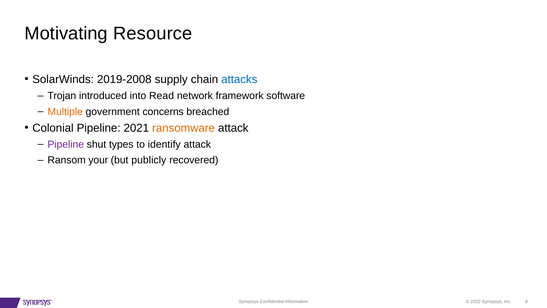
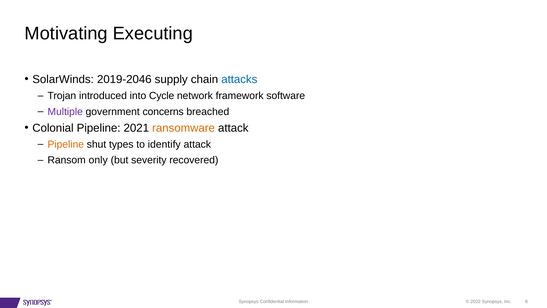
Resource: Resource -> Executing (153, 33)
2019-2008: 2019-2008 -> 2019-2046 (124, 79)
Read: Read -> Cycle (162, 96)
Multiple colour: orange -> purple (65, 112)
Pipeline colour: purple -> orange (66, 144)
your: your -> only (98, 160)
publicly: publicly -> severity (149, 160)
